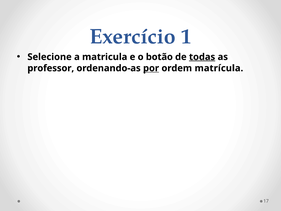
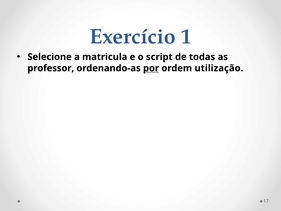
botão: botão -> script (159, 57)
todas underline: present -> none (202, 57)
matrícula: matrícula -> utilização (219, 68)
